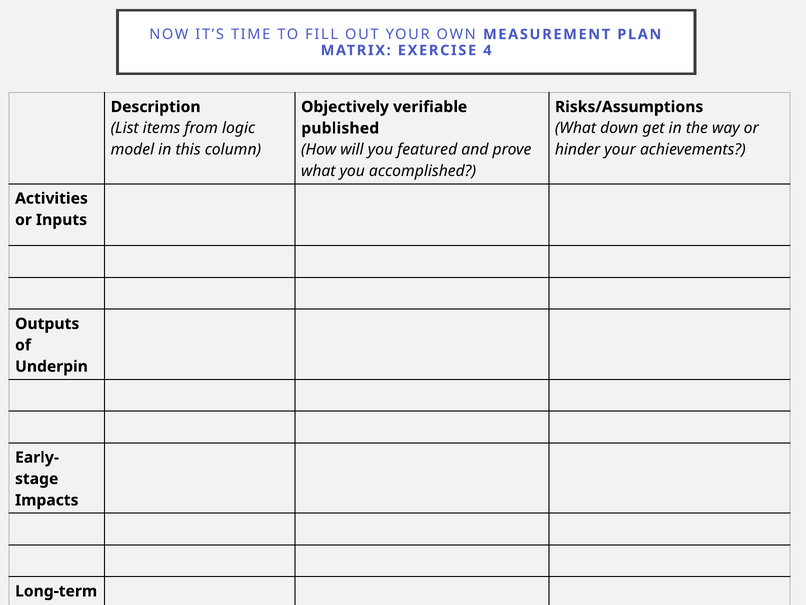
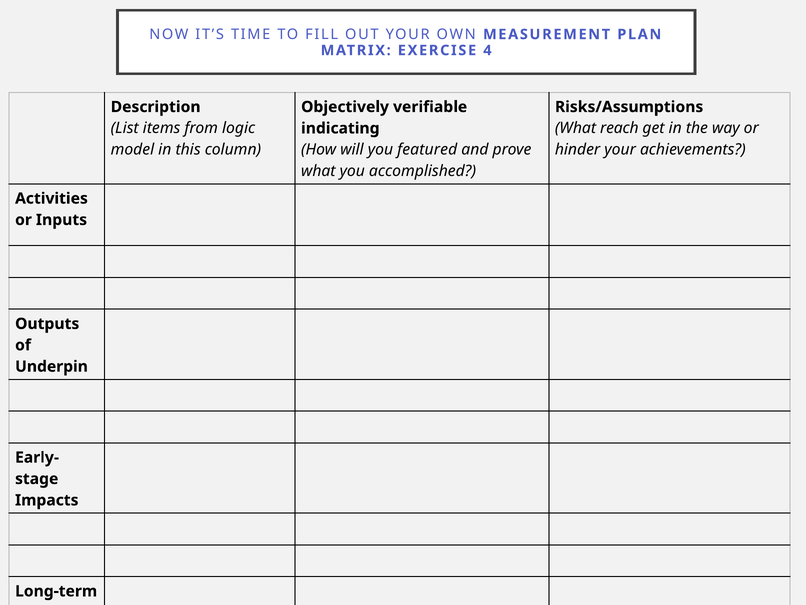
down: down -> reach (619, 128)
published: published -> indicating (340, 128)
